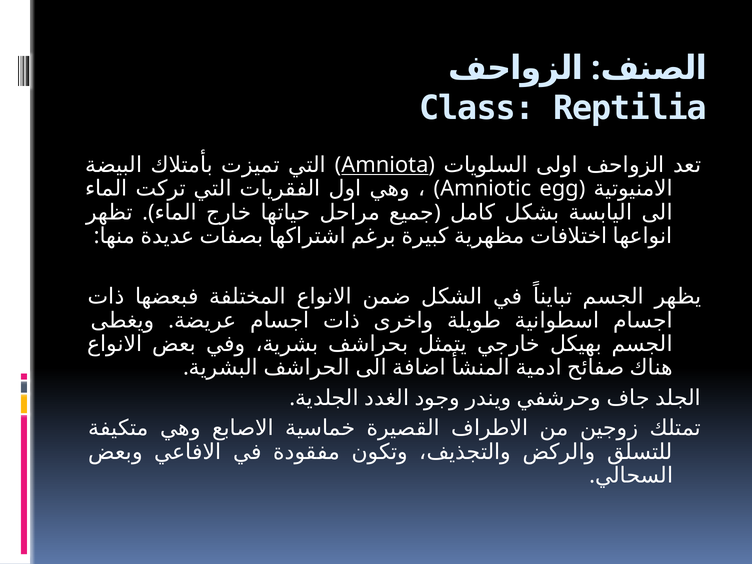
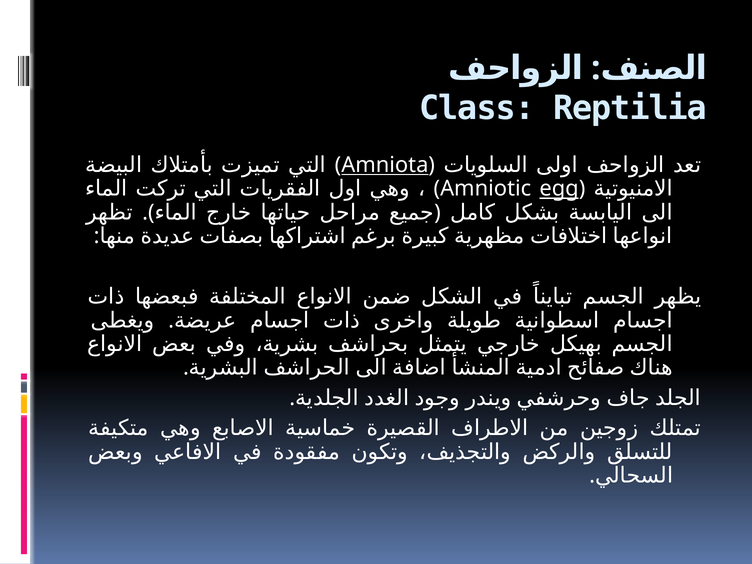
egg underline: none -> present (559, 189)
